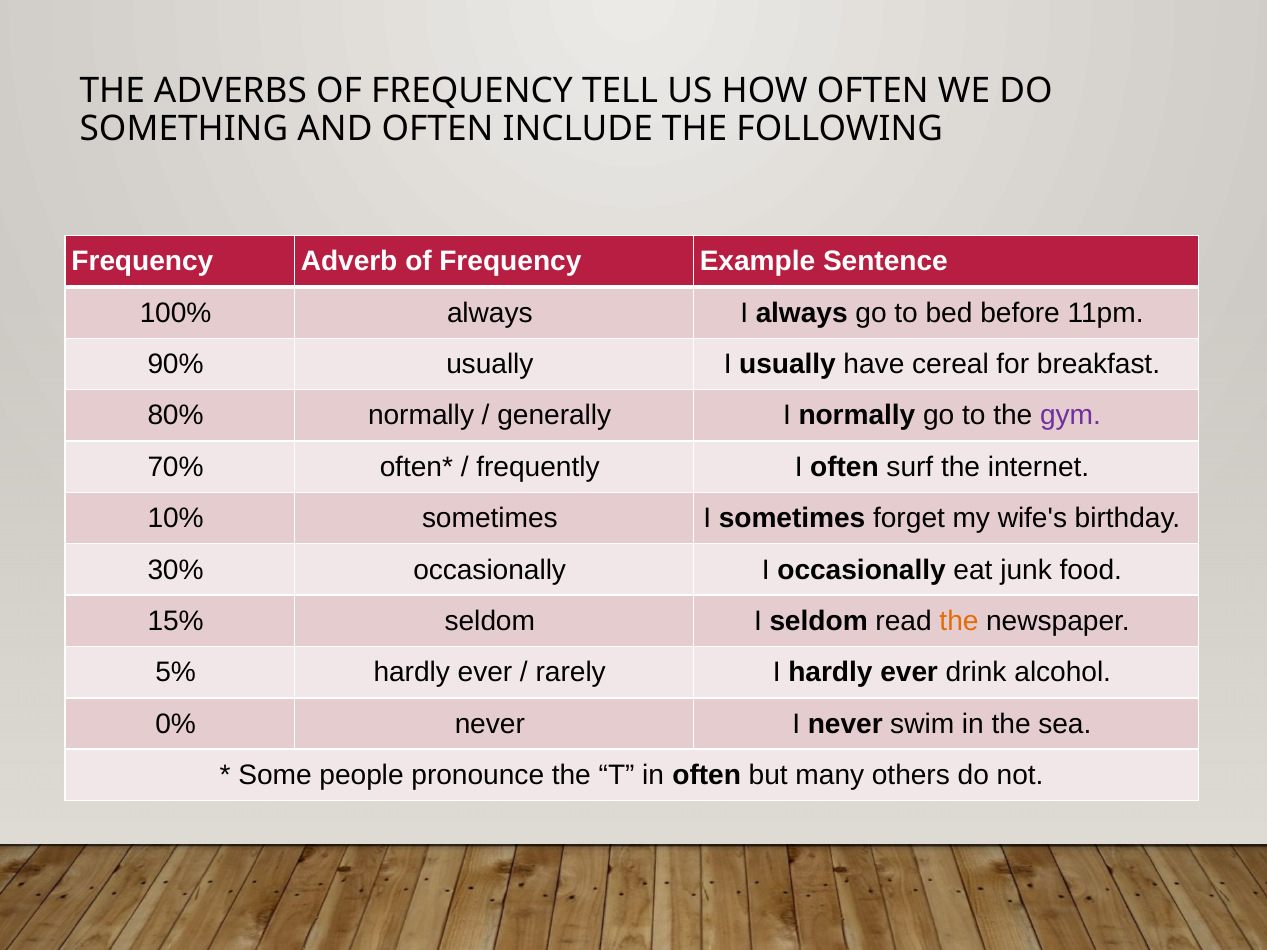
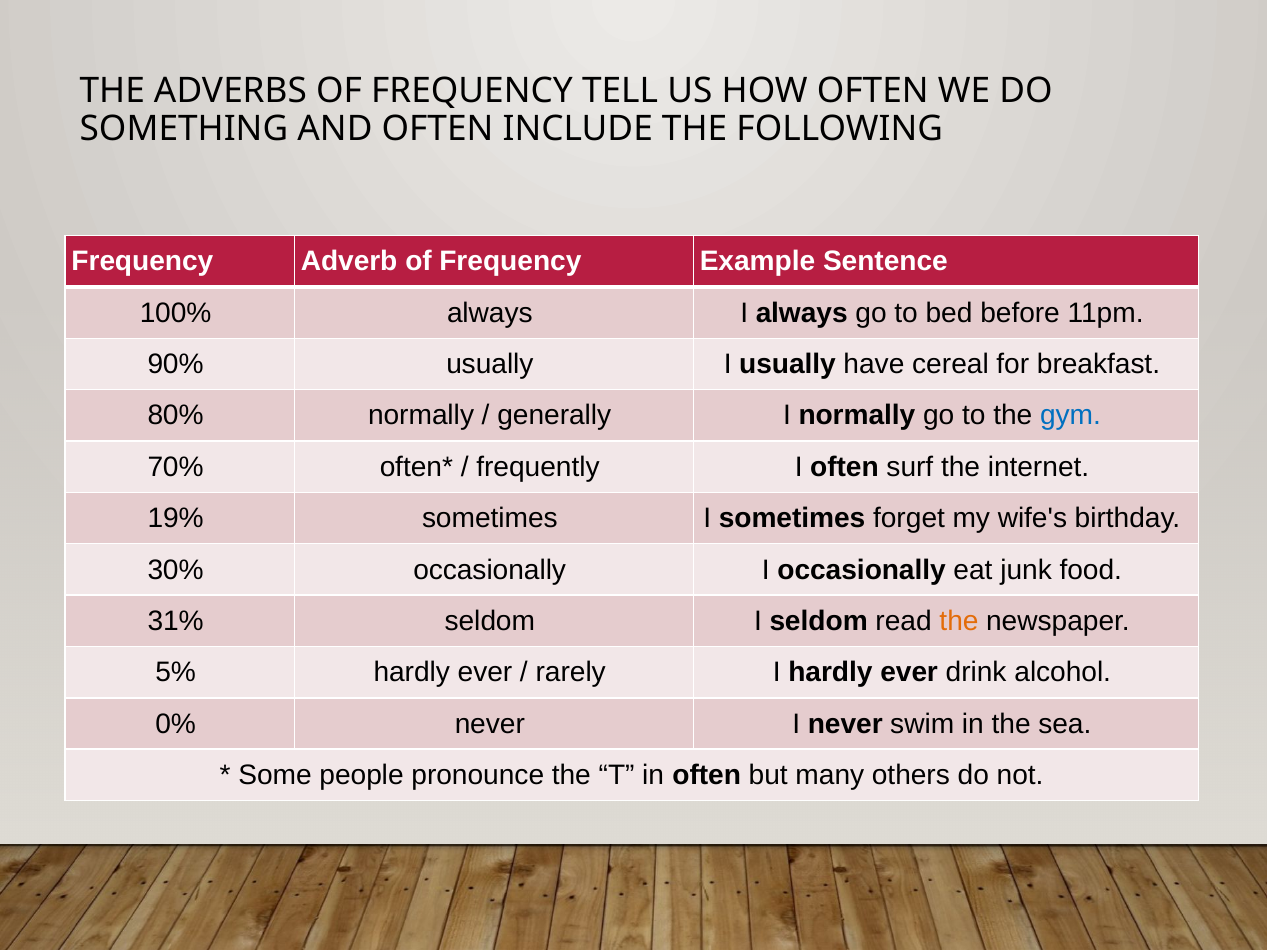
gym colour: purple -> blue (1070, 416)
10%: 10% -> 19% (176, 519)
15%: 15% -> 31% (176, 621)
